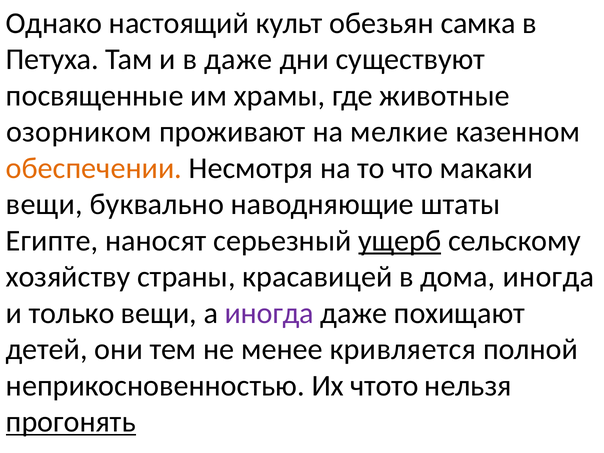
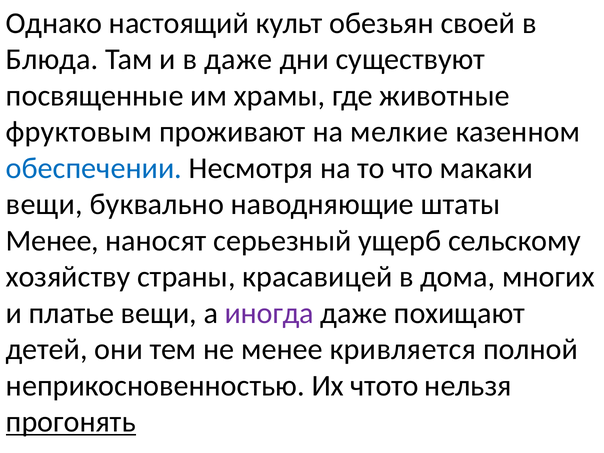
самка: самка -> своей (478, 23)
Петуха: Петуха -> Блюда (52, 59)
озорником: озорником -> фруктовым (79, 132)
обеспечении colour: orange -> blue (94, 168)
Египте: Египте -> Менее (52, 241)
ущерб underline: present -> none (400, 241)
дома иногда: иногда -> многих (548, 277)
только: только -> платье (72, 313)
